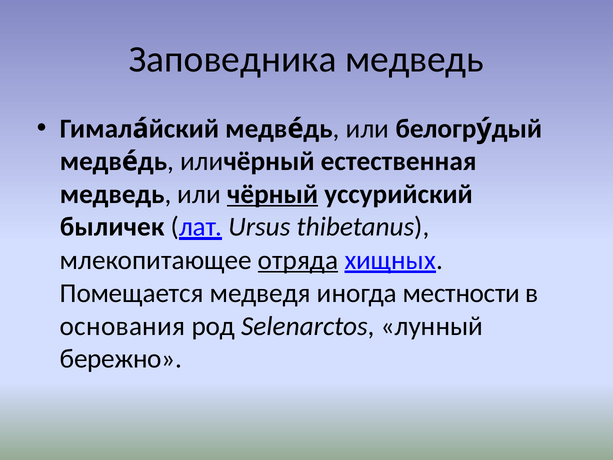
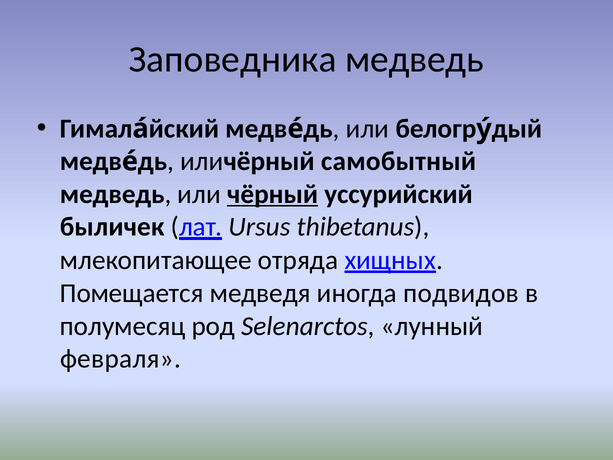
естественная: естественная -> самобытный (398, 161)
отряда underline: present -> none (298, 260)
местности: местности -> подвидов (461, 293)
основания: основания -> полумесяц (123, 326)
бережно: бережно -> февраля (121, 359)
